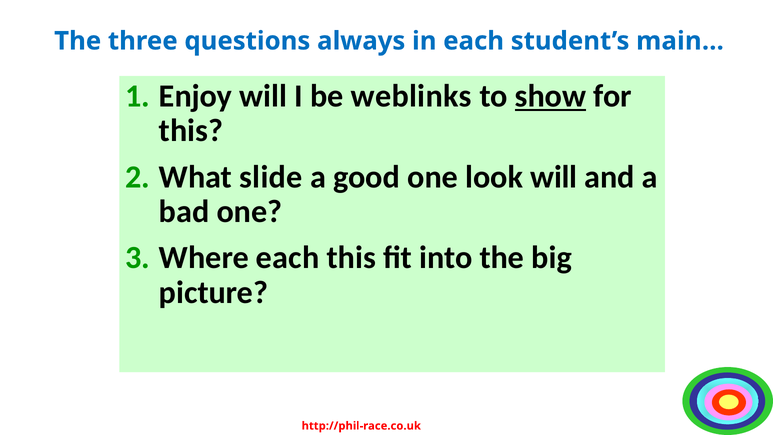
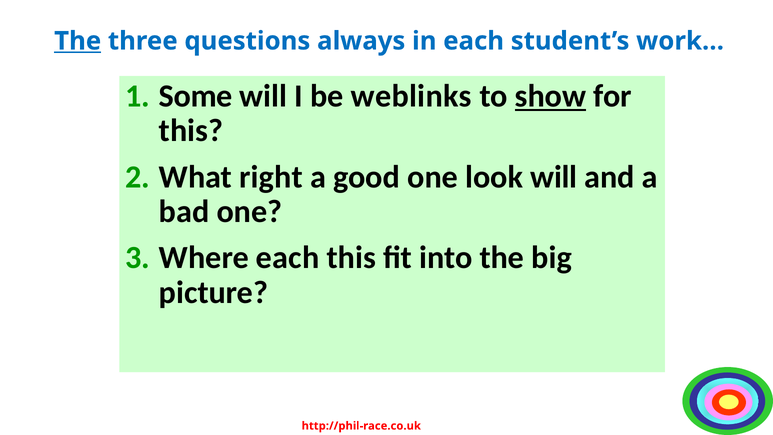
The underline: none -> present (78, 41)
main…: main… -> work… (680, 41)
Enjoy: Enjoy -> Some (196, 96)
slide: slide -> right (271, 177)
